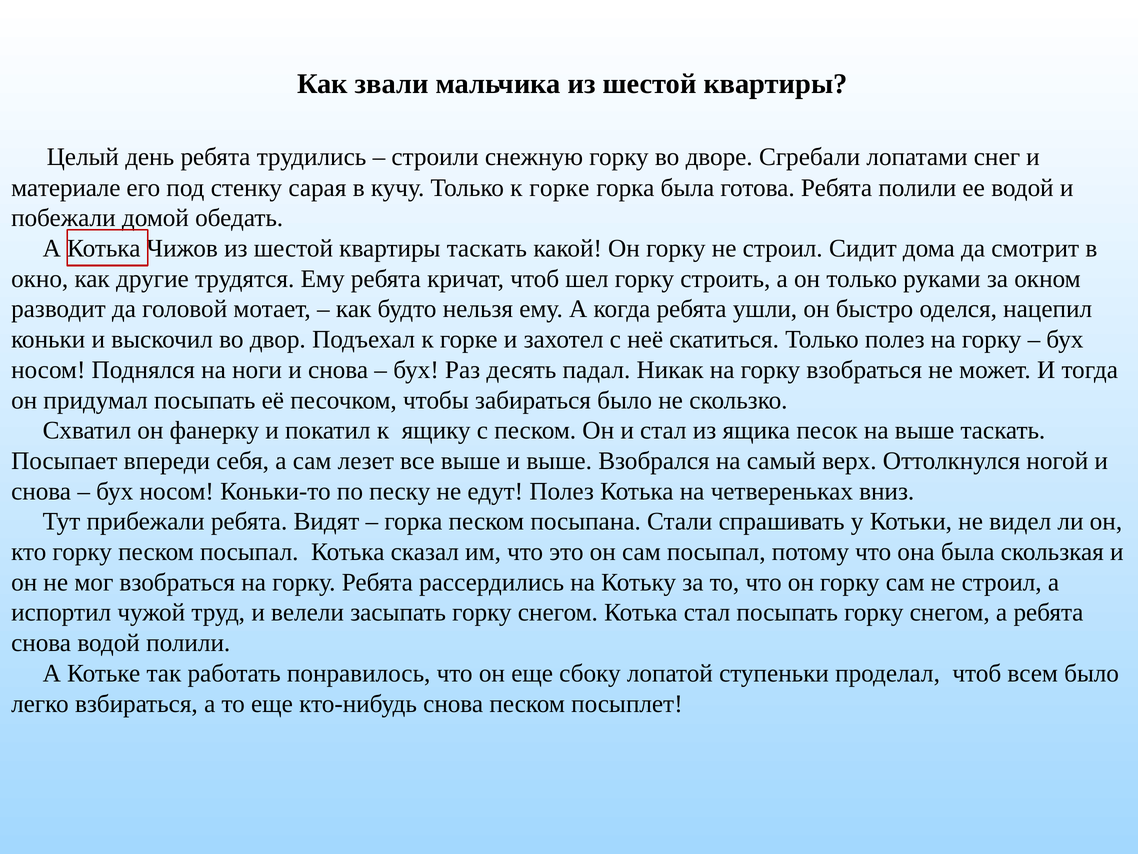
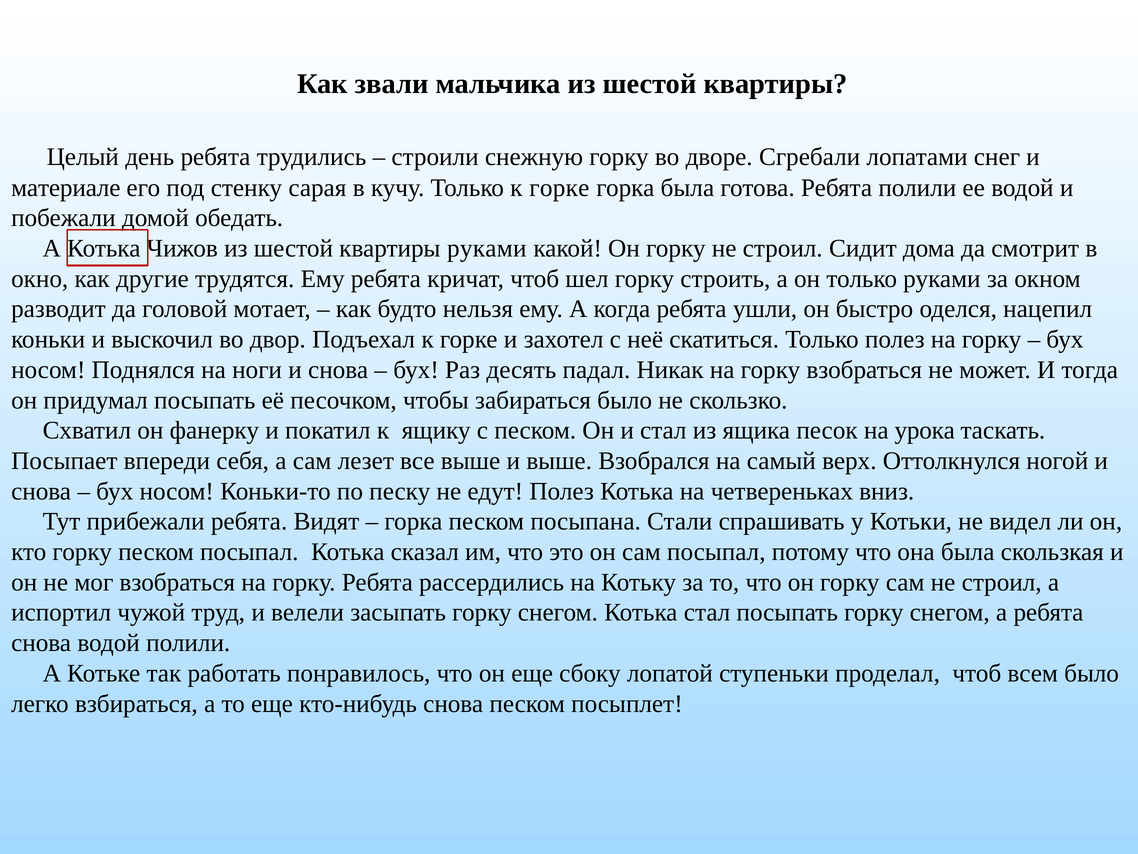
квартиры таскать: таскать -> руками (487, 248)
на выше: выше -> урока (925, 430)
